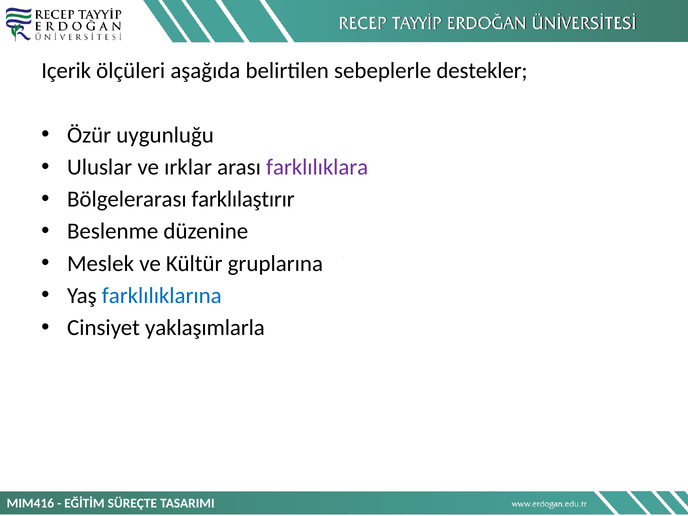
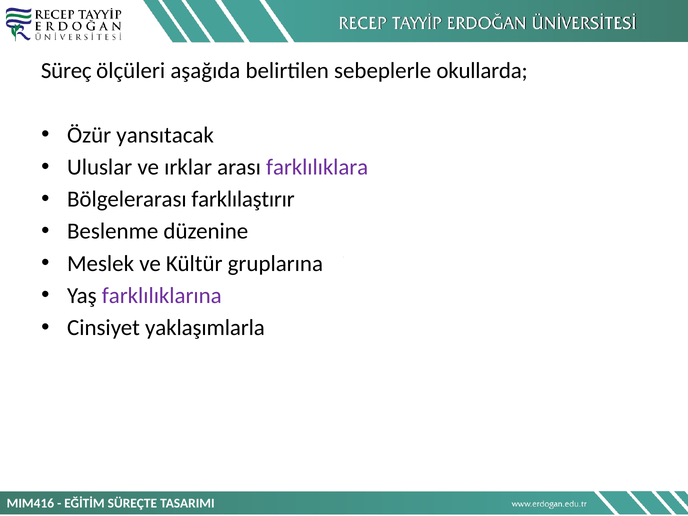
Içerik: Içerik -> Süreç (66, 71)
destekler: destekler -> okullarda (482, 71)
uygunluğu: uygunluğu -> yansıtacak (165, 135)
farklılıklarına colour: blue -> purple (162, 296)
